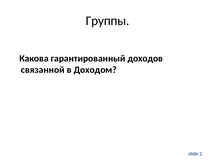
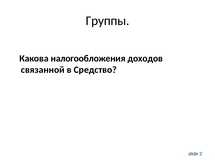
гарантированный: гарантированный -> налогообложения (88, 58)
Доходом: Доходом -> Средство (95, 70)
